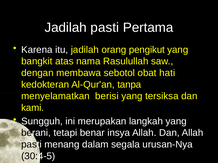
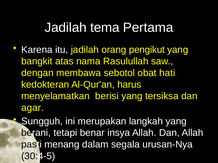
Jadilah pasti: pasti -> tema (105, 28)
tanpa: tanpa -> harus (129, 85)
kami: kami -> agar (32, 108)
